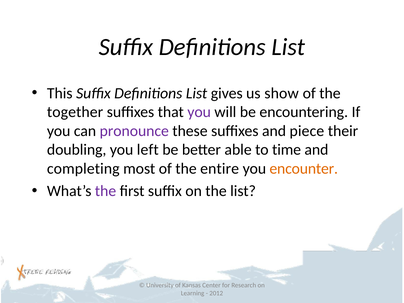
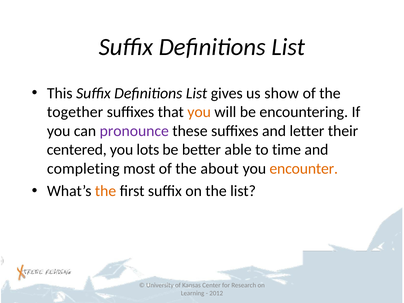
you colour: purple -> orange (199, 112)
piece: piece -> letter (307, 131)
doubling: doubling -> centered (77, 150)
left: left -> lots (148, 150)
entire: entire -> about (220, 169)
the colour: purple -> orange (106, 191)
